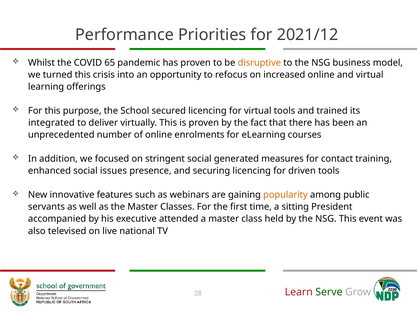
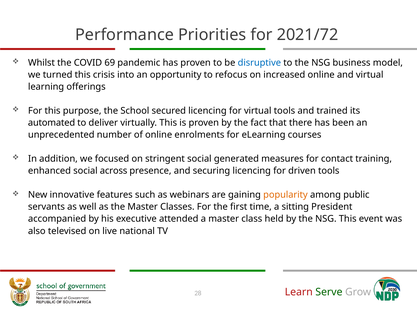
2021/12: 2021/12 -> 2021/72 (308, 35)
65: 65 -> 69 (110, 63)
disruptive colour: orange -> blue (259, 63)
integrated: integrated -> automated (52, 123)
issues: issues -> across (114, 171)
